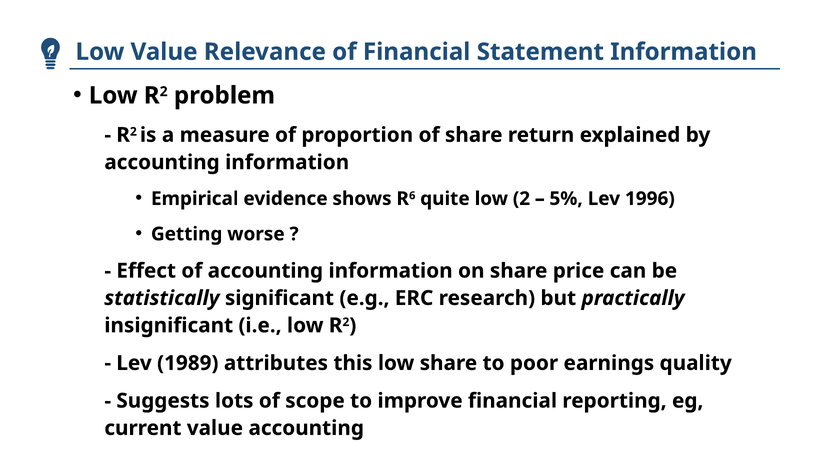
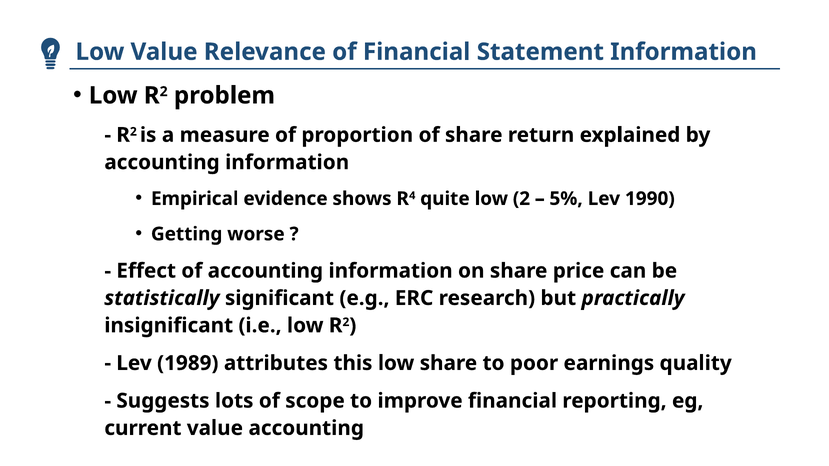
6: 6 -> 4 (412, 196)
1996: 1996 -> 1990 (650, 199)
